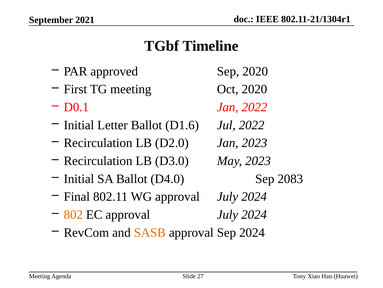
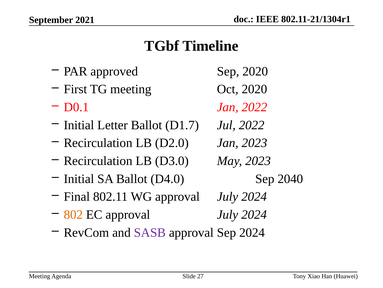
D1.6: D1.6 -> D1.7 (182, 125)
2083: 2083 -> 2040 (290, 178)
SASB colour: orange -> purple (150, 232)
